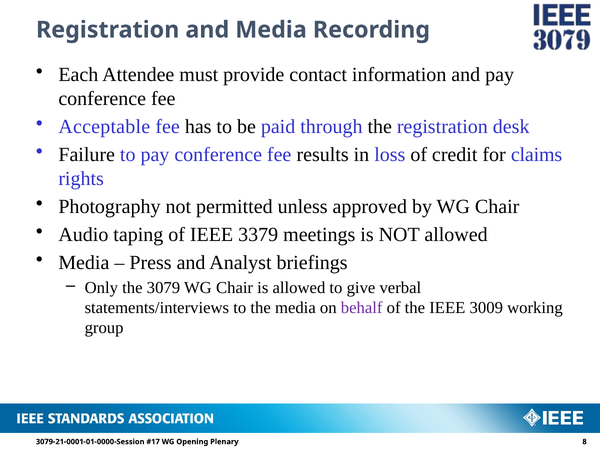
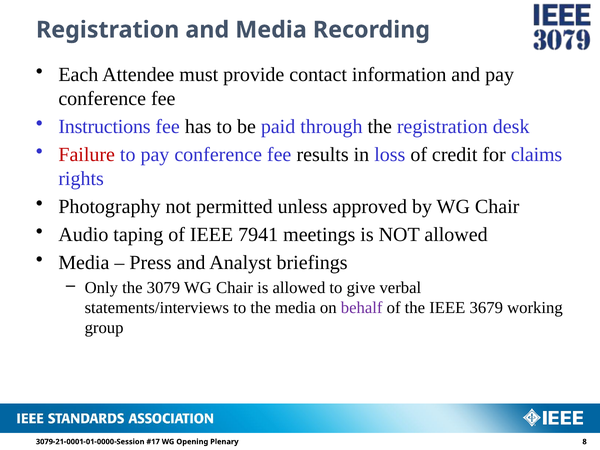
Acceptable: Acceptable -> Instructions (104, 127)
Failure colour: black -> red (87, 155)
3379: 3379 -> 7941 (258, 235)
3009: 3009 -> 3679 (486, 308)
